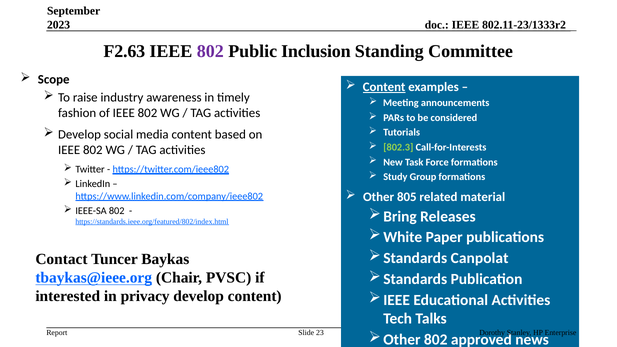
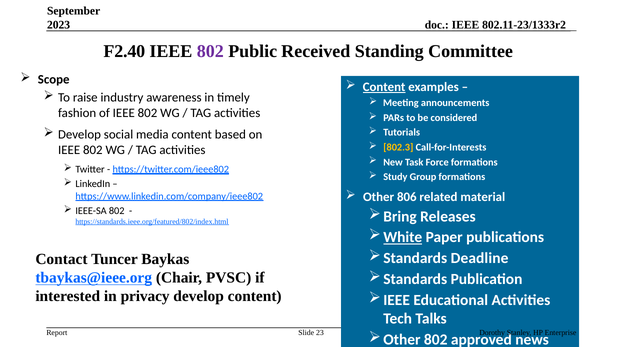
F2.63: F2.63 -> F2.40 (124, 51)
Inclusion: Inclusion -> Received (316, 51)
802.3 colour: light green -> yellow (398, 147)
805: 805 -> 806 (407, 197)
White underline: none -> present (403, 237)
Canpolat: Canpolat -> Deadline (480, 258)
